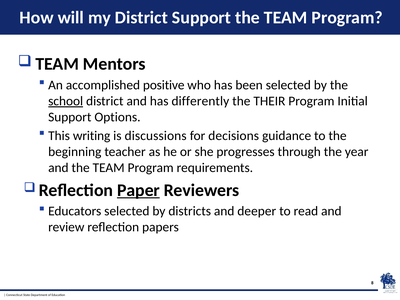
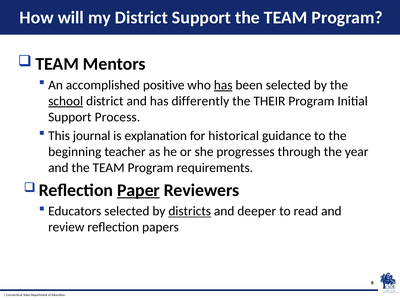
has underline: none -> present (223, 85)
Options: Options -> Process (117, 117)
writing: writing -> journal (92, 136)
discussions: discussions -> explanation (156, 136)
decisions: decisions -> historical (234, 136)
districts underline: none -> present (190, 211)
